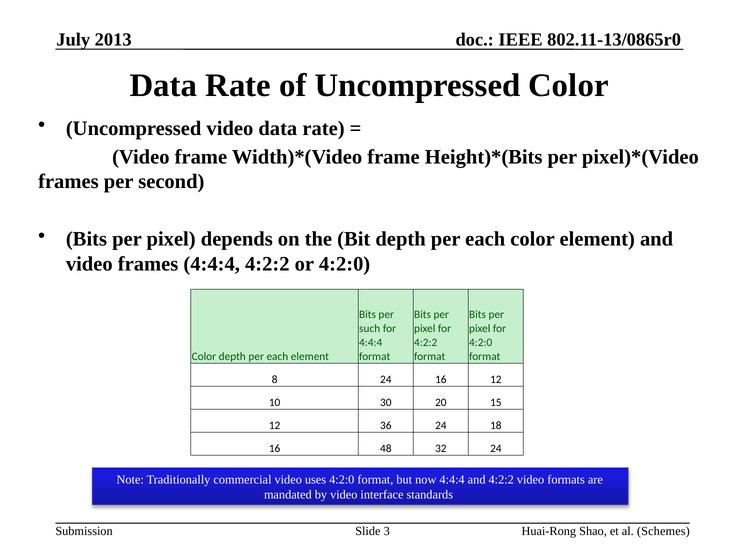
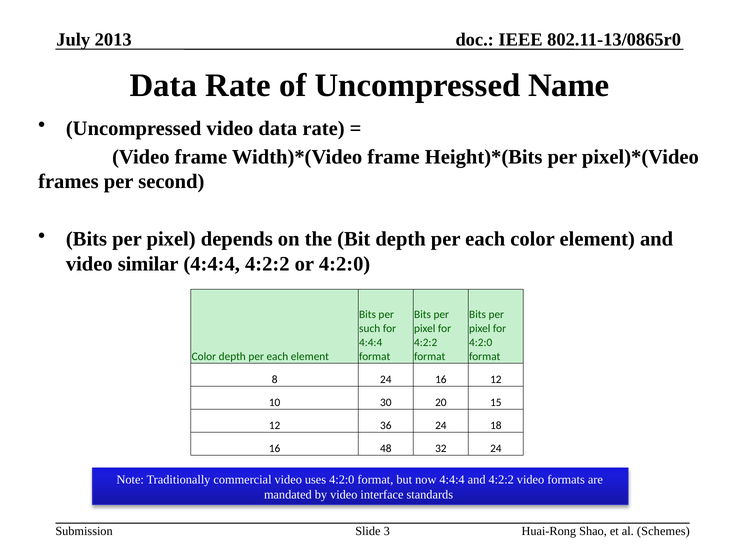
Uncompressed Color: Color -> Name (569, 85)
video frames: frames -> similar (148, 264)
